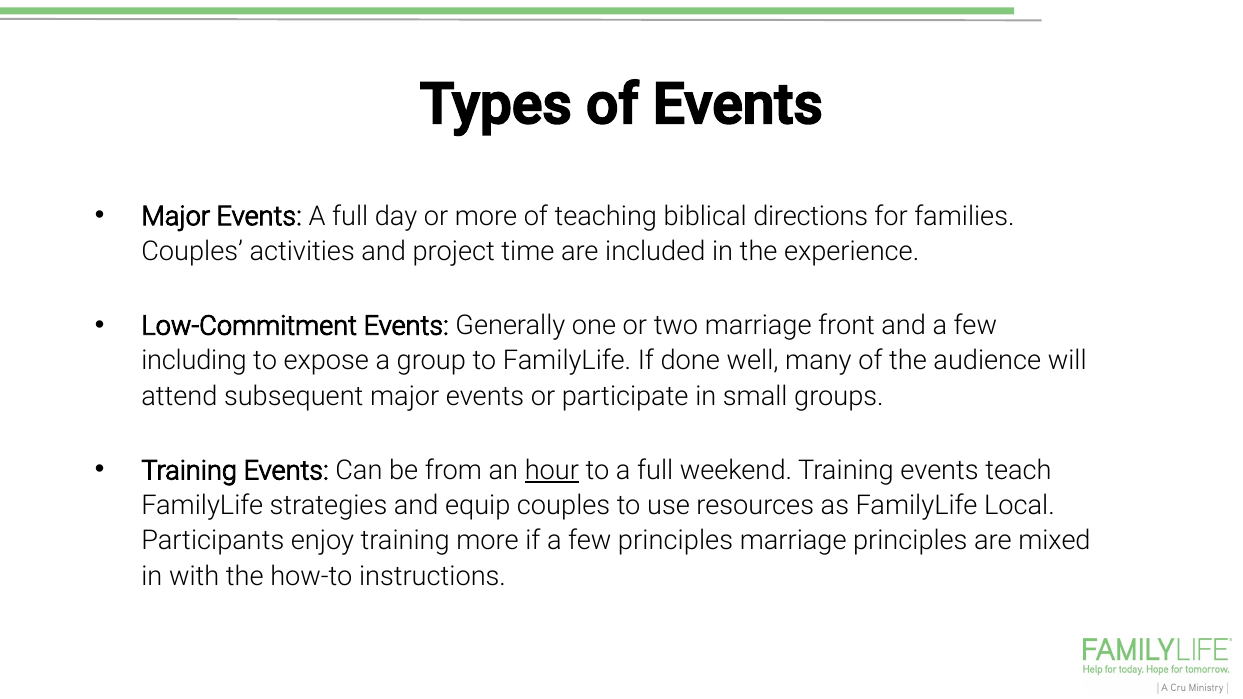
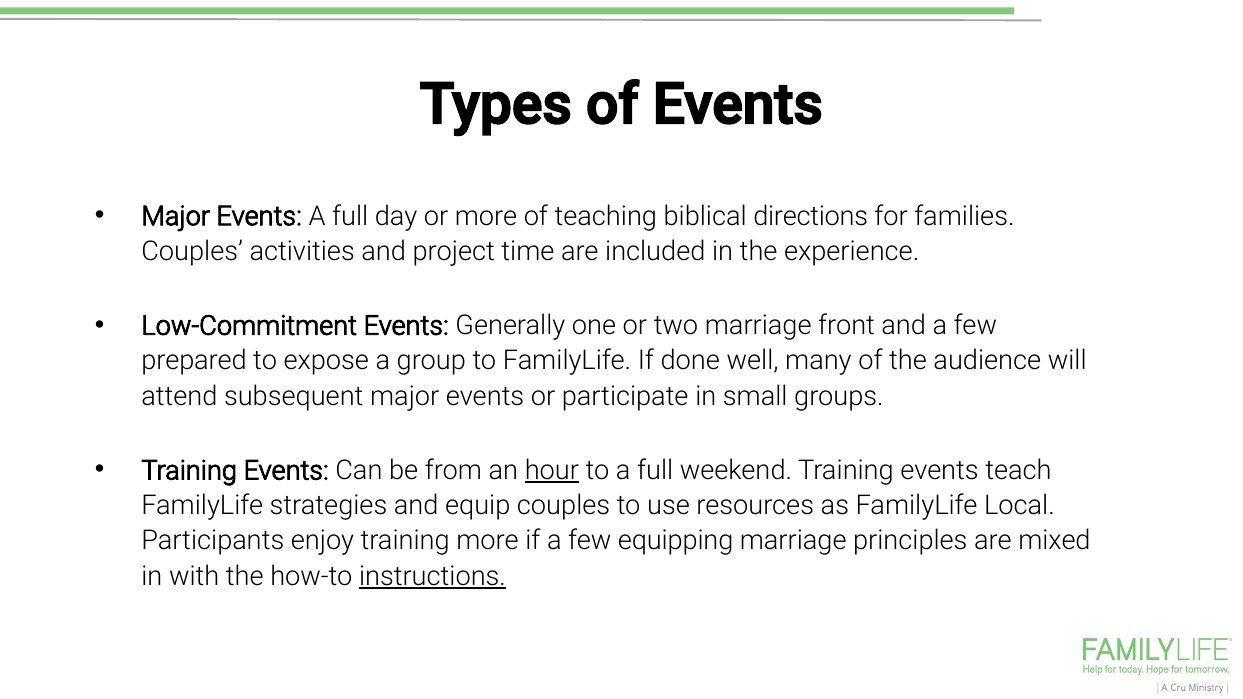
including: including -> prepared (194, 361)
few principles: principles -> equipping (676, 541)
instructions underline: none -> present (432, 576)
